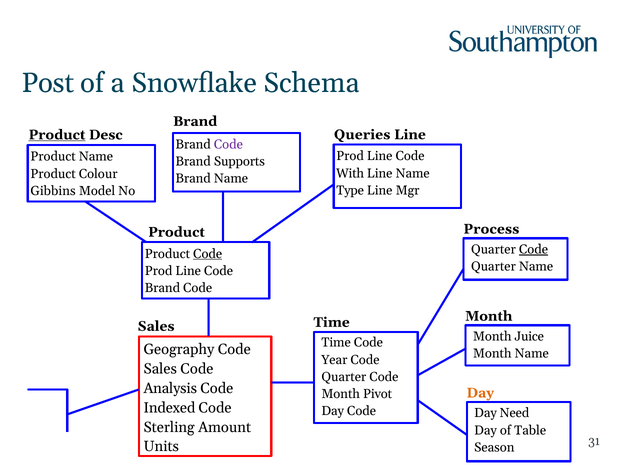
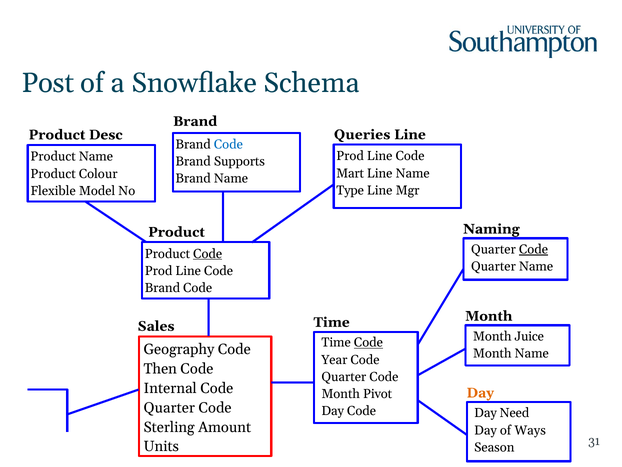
Product underline: present -> none (57, 135)
Code colour: purple -> blue (228, 144)
With: With -> Mart (350, 173)
Gibbins: Gibbins -> Flexible (53, 191)
Process: Process -> Naming (491, 229)
Code underline: none -> present (368, 342)
Sales: Sales -> Then (160, 369)
Analysis: Analysis -> Internal (170, 388)
Indexed: Indexed -> Quarter (169, 407)
Table: Table -> Ways (530, 430)
